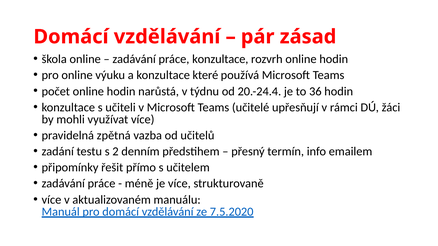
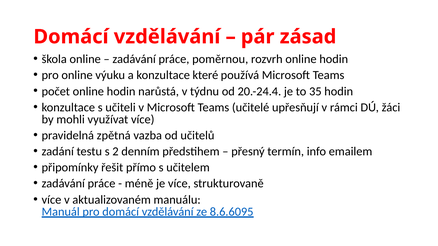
práce konzultace: konzultace -> poměrnou (220, 59)
36: 36 -> 35 (315, 91)
7.5.2020: 7.5.2020 -> 8.6.6095 (232, 212)
